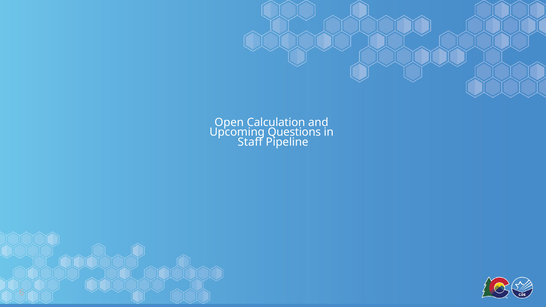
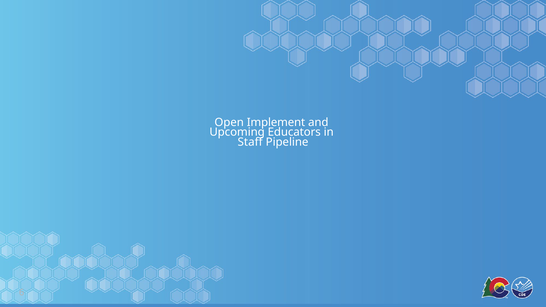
Calculation: Calculation -> Implement (276, 122)
Questions: Questions -> Educators (294, 132)
